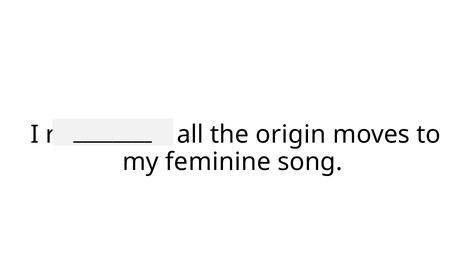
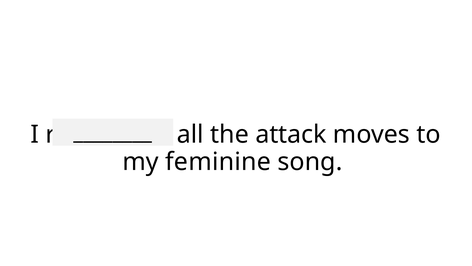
origin: origin -> attack (291, 134)
